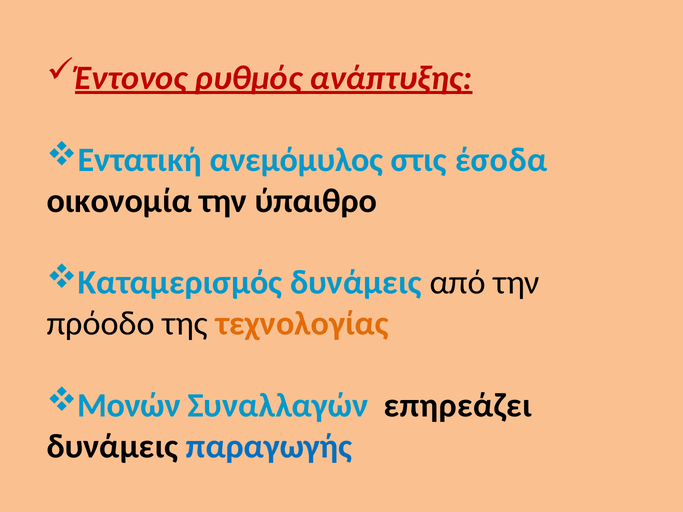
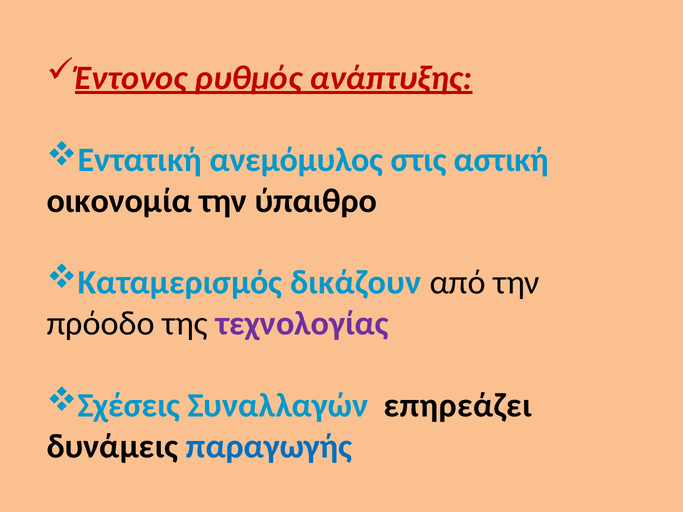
έσοδα: έσοδα -> αστική (501, 160)
Καταμερισμός δυνάμεις: δυνάμεις -> δικάζουν (356, 283)
τεχνολογίας colour: orange -> purple (302, 324)
Μονών: Μονών -> Σχέσεις (129, 406)
